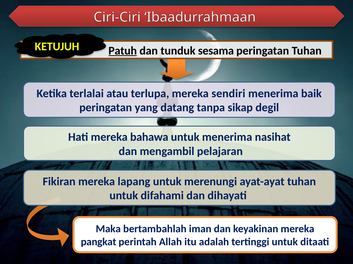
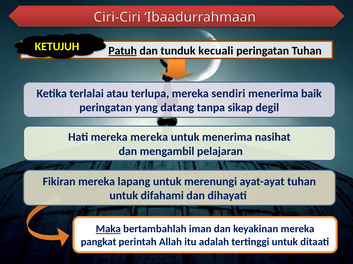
sesama: sesama -> kecuali (216, 51)
mereka bahawa: bahawa -> mereka (149, 137)
Maka underline: none -> present (108, 230)
